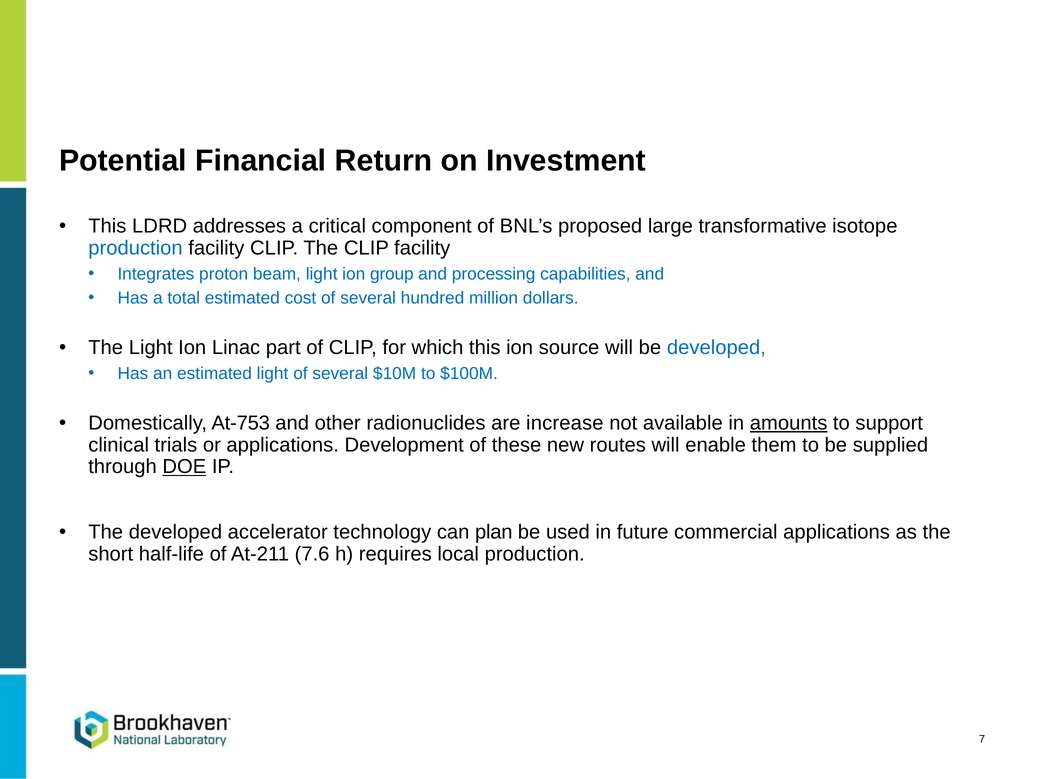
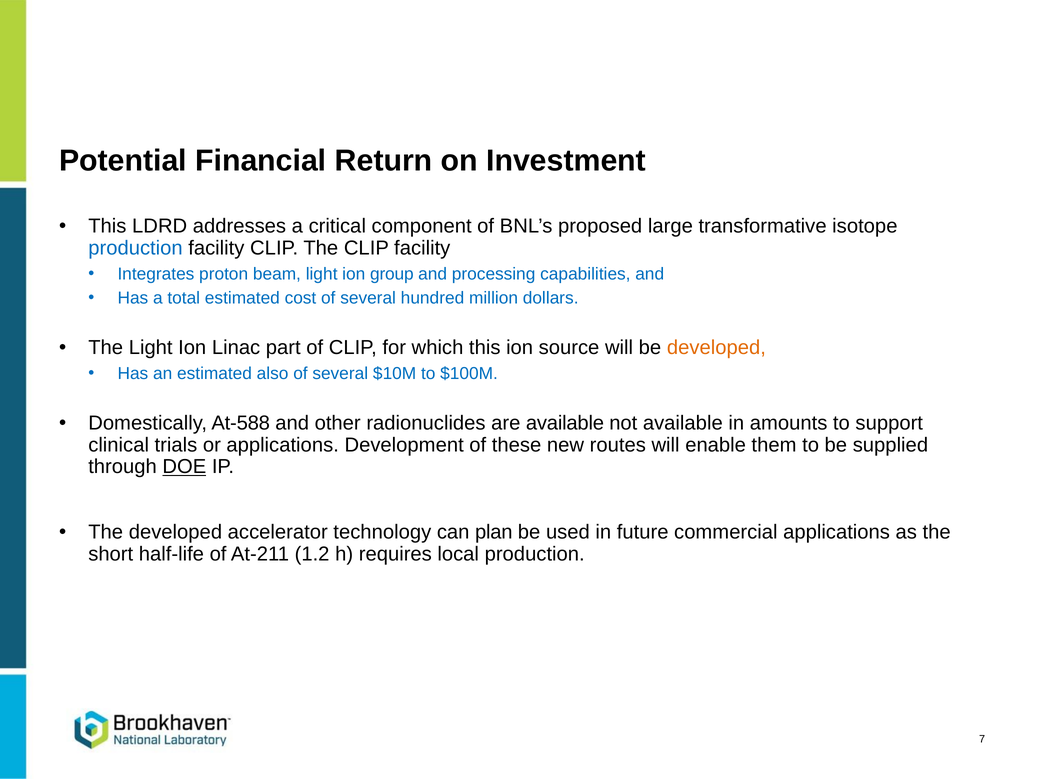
developed colour: blue -> orange (716, 348)
estimated light: light -> also (273, 373)
At-753: At-753 -> At-588 (241, 423)
are increase: increase -> available (565, 423)
amounts underline: present -> none (789, 423)
7.6: 7.6 -> 1.2 (312, 554)
